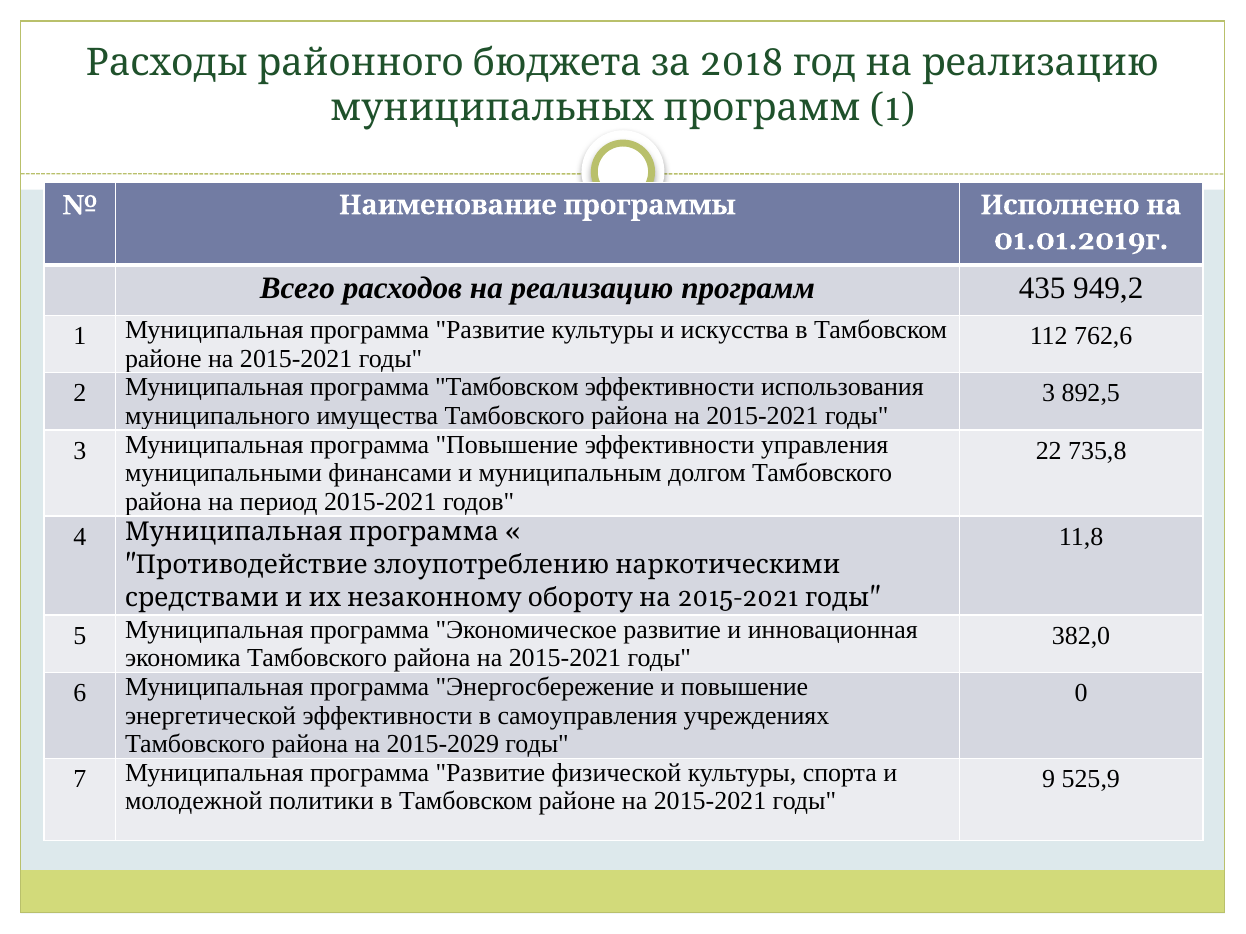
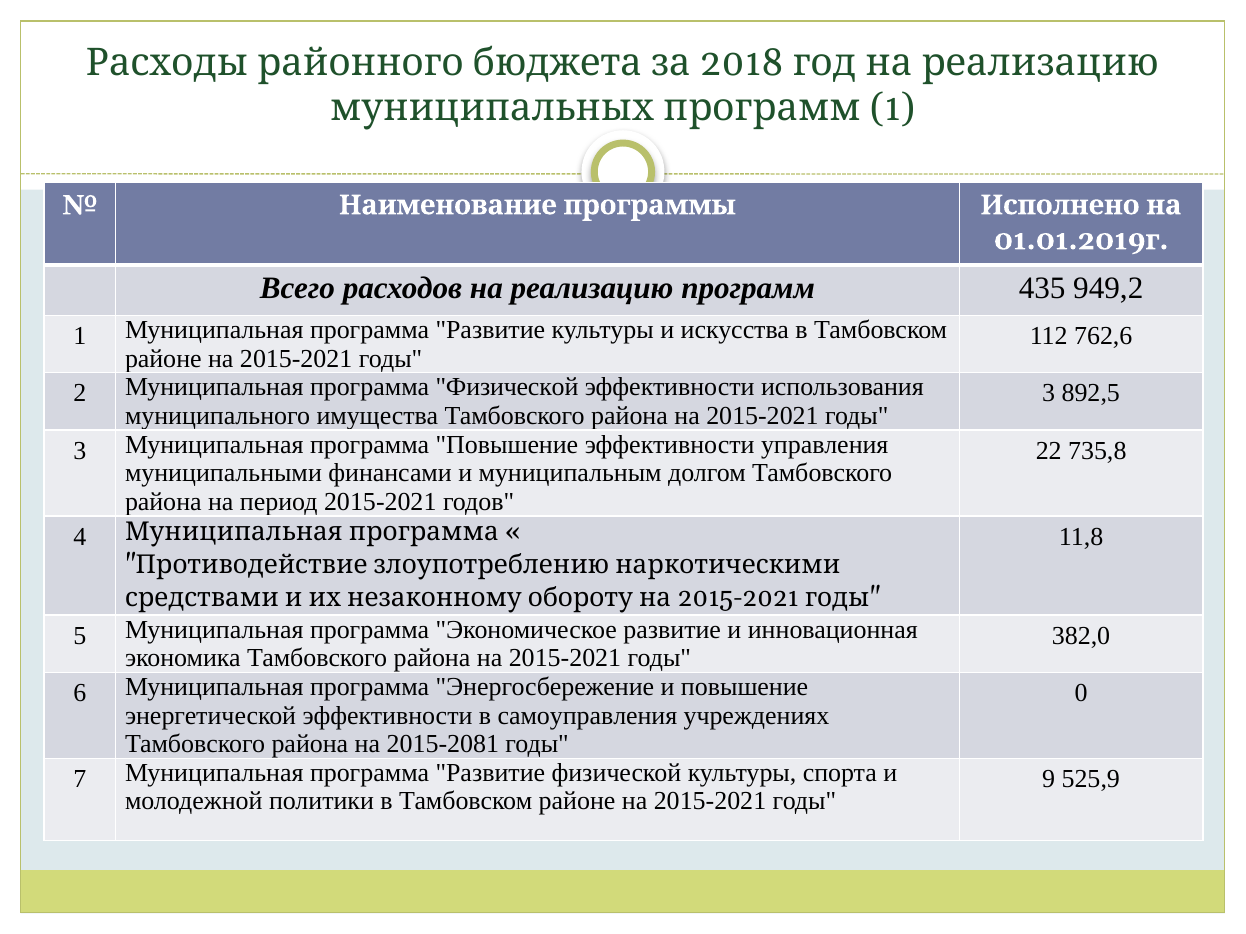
программа Тамбовском: Тамбовском -> Физической (507, 387)
2015-2029: 2015-2029 -> 2015-2081 (443, 744)
